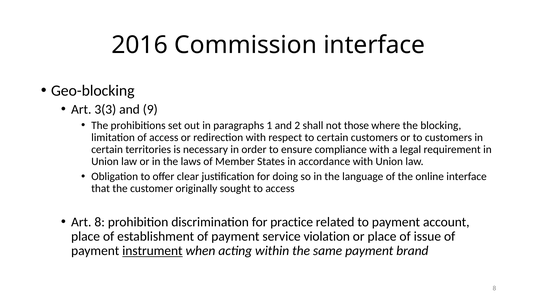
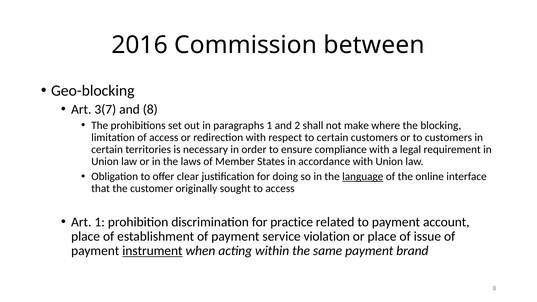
Commission interface: interface -> between (374, 45)
3(3: 3(3 -> 3(7 (105, 109)
and 9: 9 -> 8 (150, 109)
those: those -> make (356, 125)
language underline: none -> present (363, 177)
Art 8: 8 -> 1 (100, 222)
